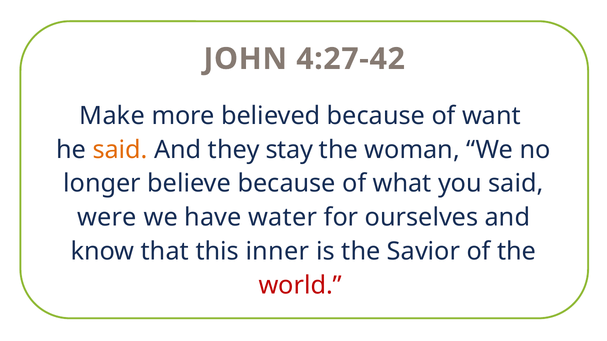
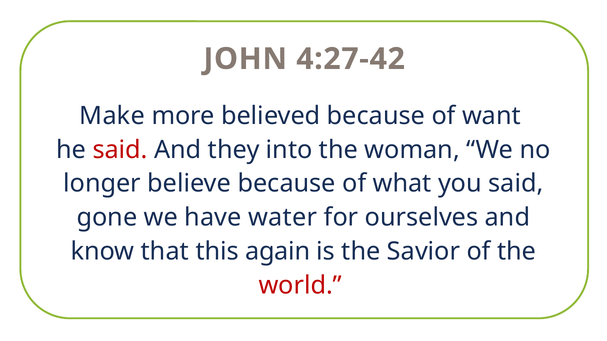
said colour: orange -> red (120, 150)
stay: stay -> into (289, 150)
were: were -> gone (107, 218)
inner: inner -> again (278, 252)
